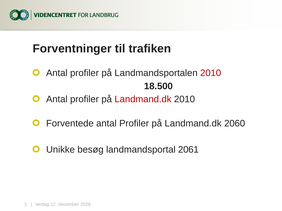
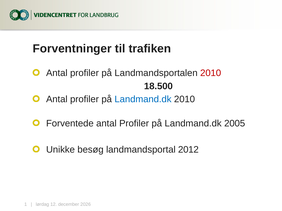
Landmand.dk colour: red -> blue (143, 100)
2060: 2060 -> 2005 (235, 124)
2061: 2061 -> 2012 (188, 150)
